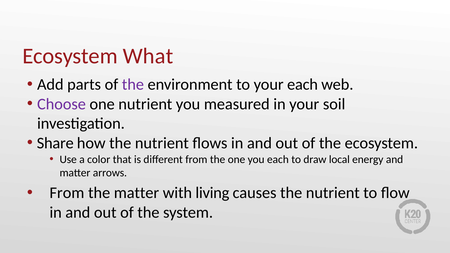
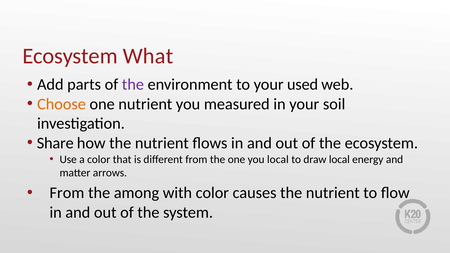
your each: each -> used (303, 85)
Choose colour: purple -> orange (61, 104)
you each: each -> local (278, 159)
the matter: matter -> among (136, 193)
with living: living -> color (212, 193)
